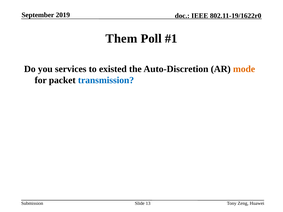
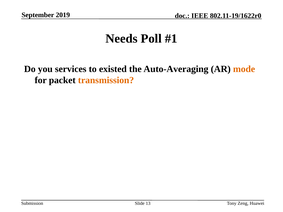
Them: Them -> Needs (122, 39)
Auto-Discretion: Auto-Discretion -> Auto-Averaging (176, 69)
transmission colour: blue -> orange (106, 80)
